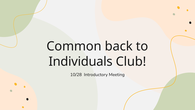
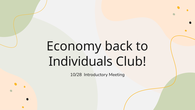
Common: Common -> Economy (74, 46)
